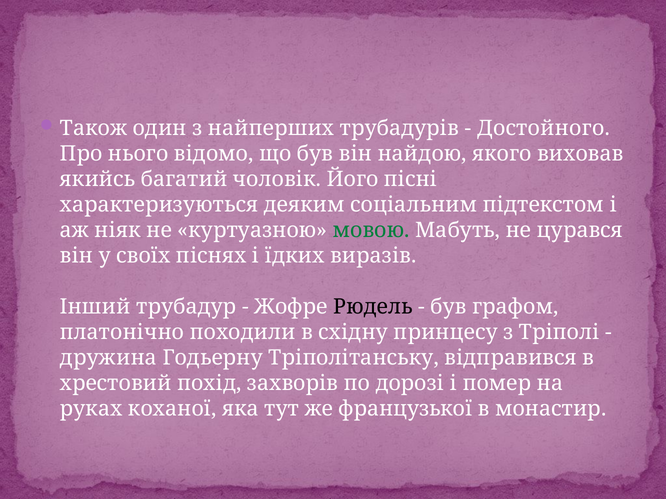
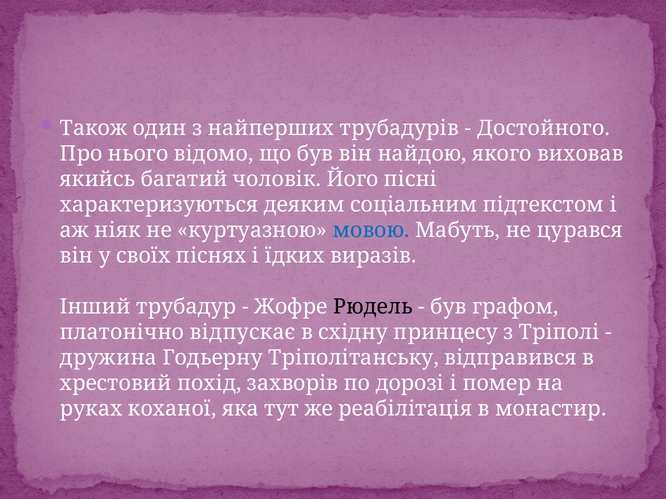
мовою colour: green -> blue (371, 231)
походили: походили -> відпускає (243, 333)
французької: французької -> реабілітація (405, 409)
